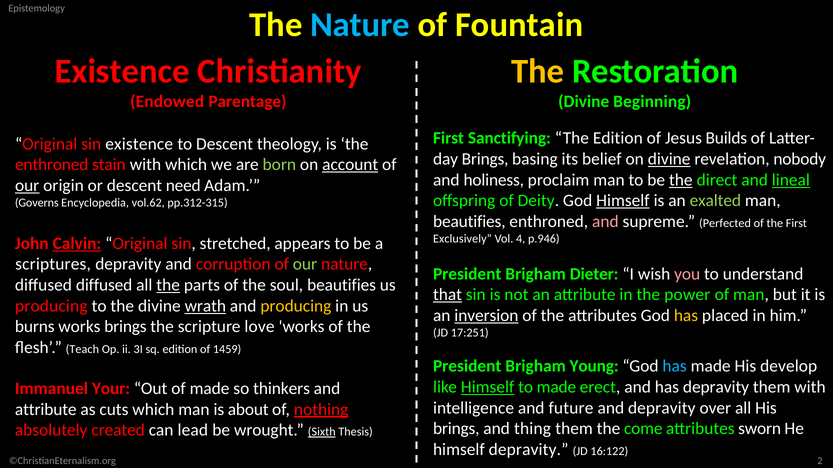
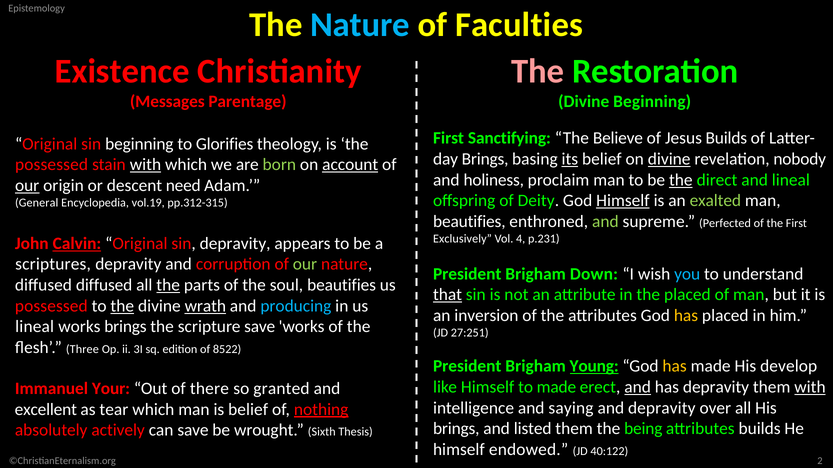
Fountain: Fountain -> Faculties (519, 25)
The colour: yellow -> pink (538, 71)
Endowed: Endowed -> Messages (167, 101)
The Edition: Edition -> Believe (618, 138)
sin existence: existence -> beginning (139, 144)
to Descent: Descent -> Glorifies (225, 144)
its underline: none -> present (570, 159)
enthroned: enthroned -> possessed (52, 165)
with underline: none -> present (145, 165)
lineal underline: present -> none (791, 180)
Governs: Governs -> General (37, 203)
vol.62: vol.62 -> vol.19 (148, 203)
and colour: pink -> light green (605, 222)
p.946: p.946 -> p.231 (544, 239)
sin stretched: stretched -> depravity (235, 244)
Dieter: Dieter -> Down (594, 274)
you colour: pink -> light blue (687, 274)
the power: power -> placed (687, 295)
producing: producing -> possessed (51, 306)
the underline: none -> present (122, 306)
producing colour: yellow -> light blue (296, 306)
inversion underline: present -> none (486, 316)
burns: burns -> lineal (35, 327)
scripture love: love -> save (260, 327)
17:251: 17:251 -> 27:251 (470, 333)
Teach: Teach -> Three (82, 350)
1459: 1459 -> 8522 (227, 350)
Young underline: none -> present (594, 367)
has colour: light blue -> yellow (675, 367)
Himself underline: present -> none (488, 387)
and underline: none -> present (638, 387)
with underline: none -> present (810, 387)
of made: made -> there (209, 389)
thinkers: thinkers -> granted (281, 389)
future: future -> saying (571, 408)
attribute: attribute -> excellent (46, 410)
cuts: cuts -> tear (114, 410)
is about: about -> belief (248, 410)
thing: thing -> listed (533, 429)
come: come -> being (643, 429)
attributes sworn: sworn -> builds (760, 429)
created: created -> actively (118, 431)
can lead: lead -> save (193, 431)
Sixth underline: present -> none (322, 432)
himself depravity: depravity -> endowed (529, 450)
16:122: 16:122 -> 40:122 (609, 452)
